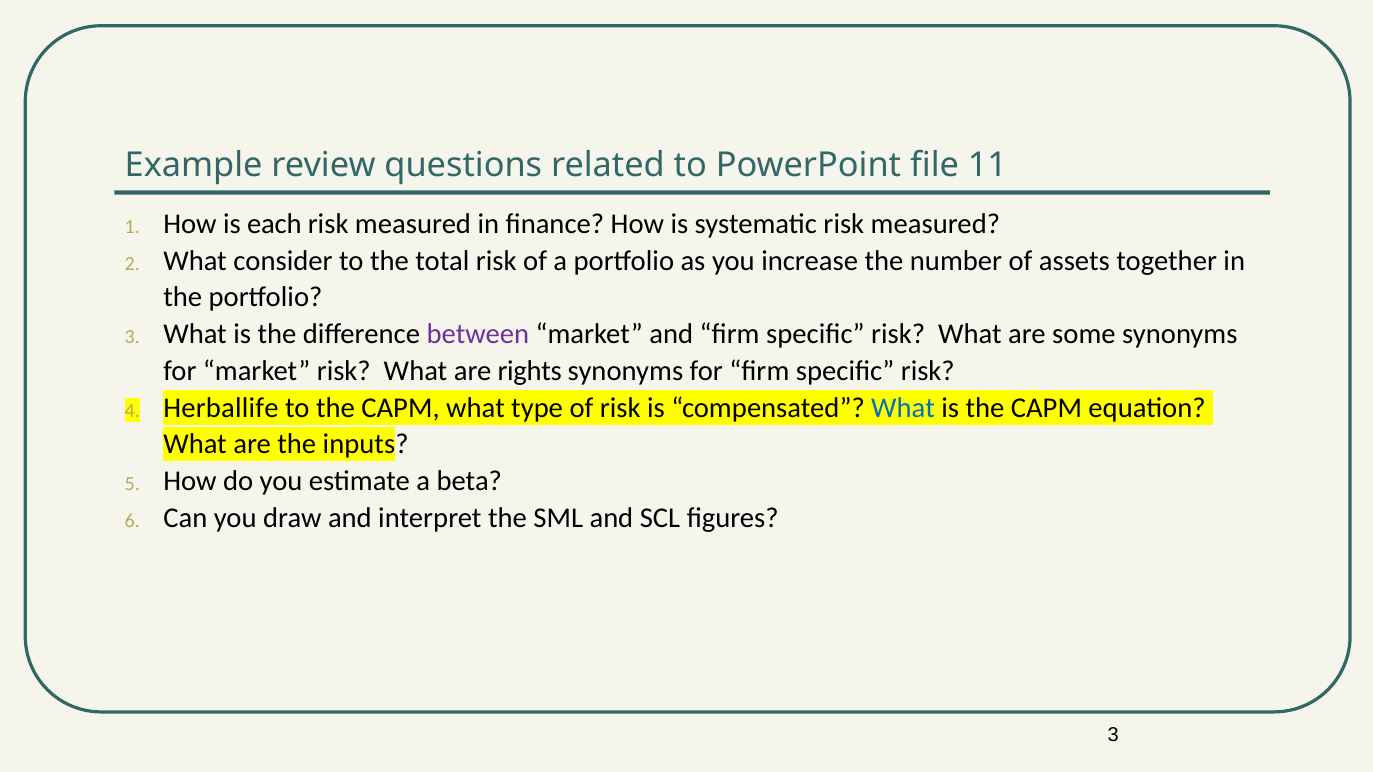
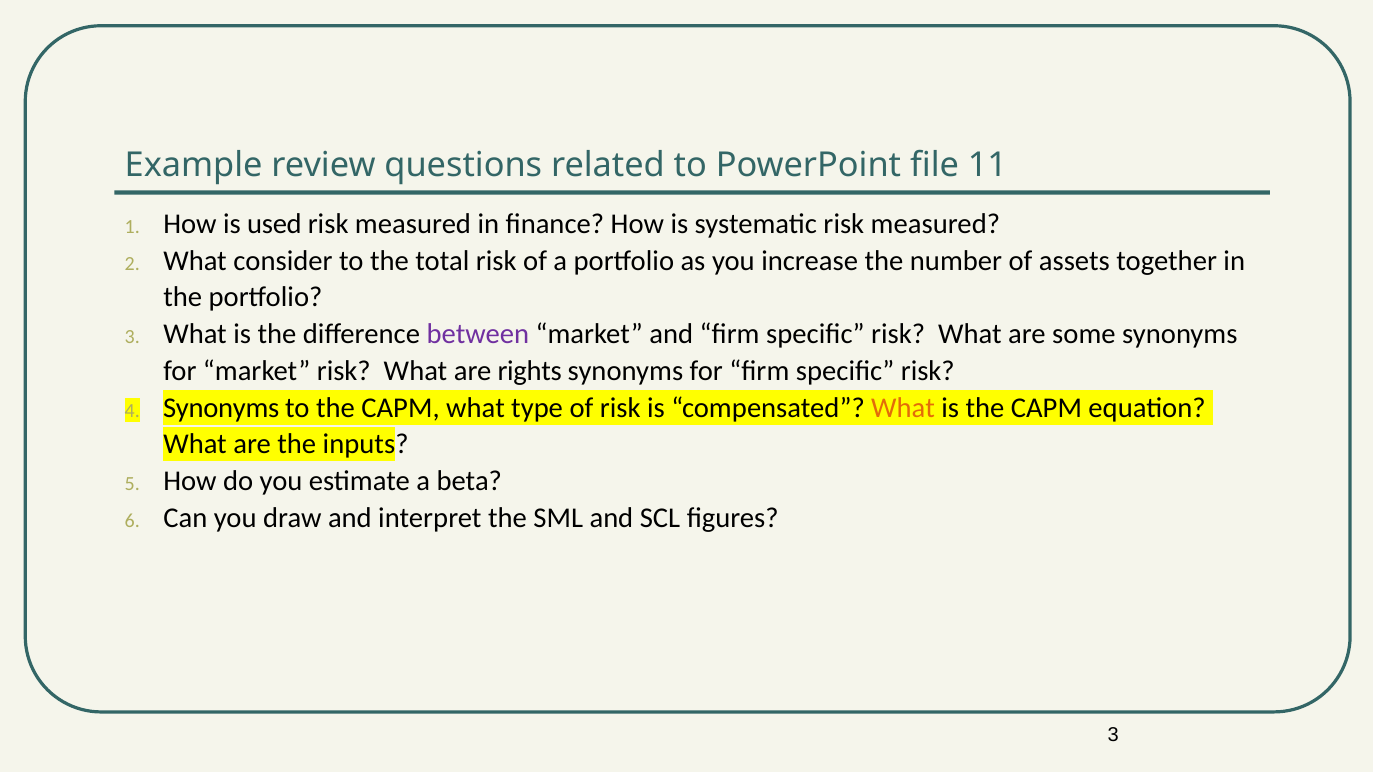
each: each -> used (274, 224)
Herballife: Herballife -> Synonyms (221, 408)
What colour: blue -> orange (903, 408)
